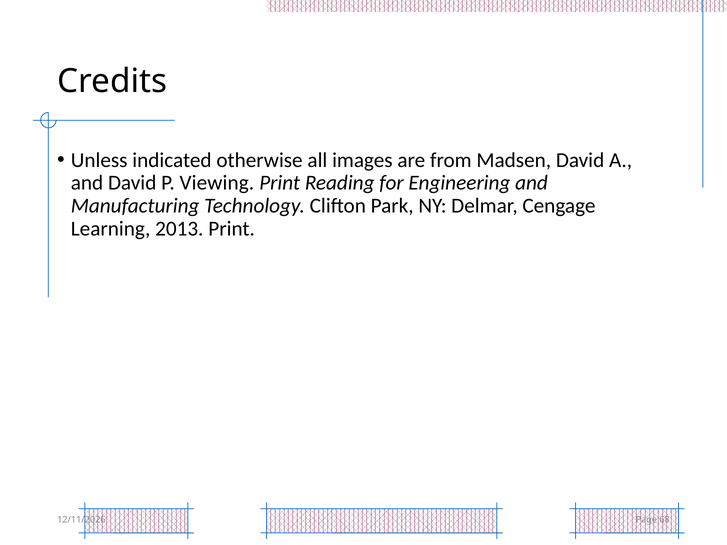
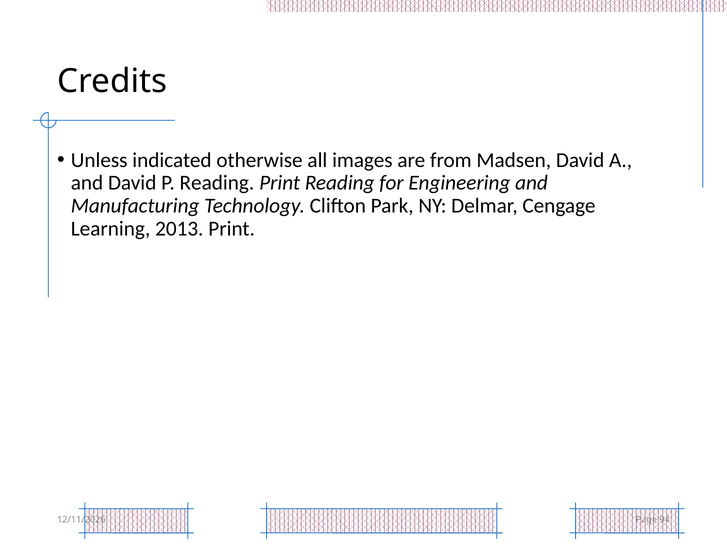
P Viewing: Viewing -> Reading (217, 183)
68: 68 -> 94 (665, 520)
